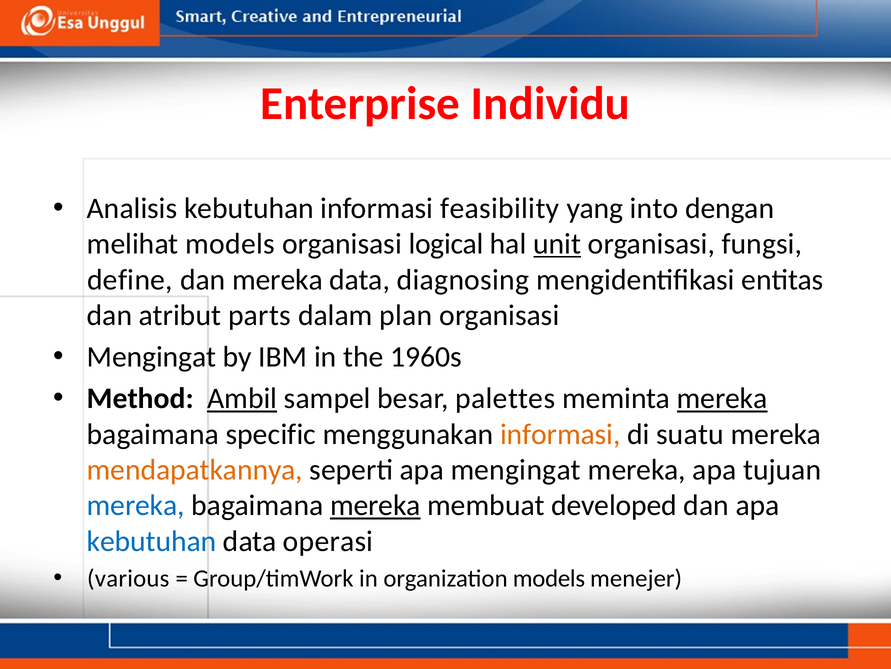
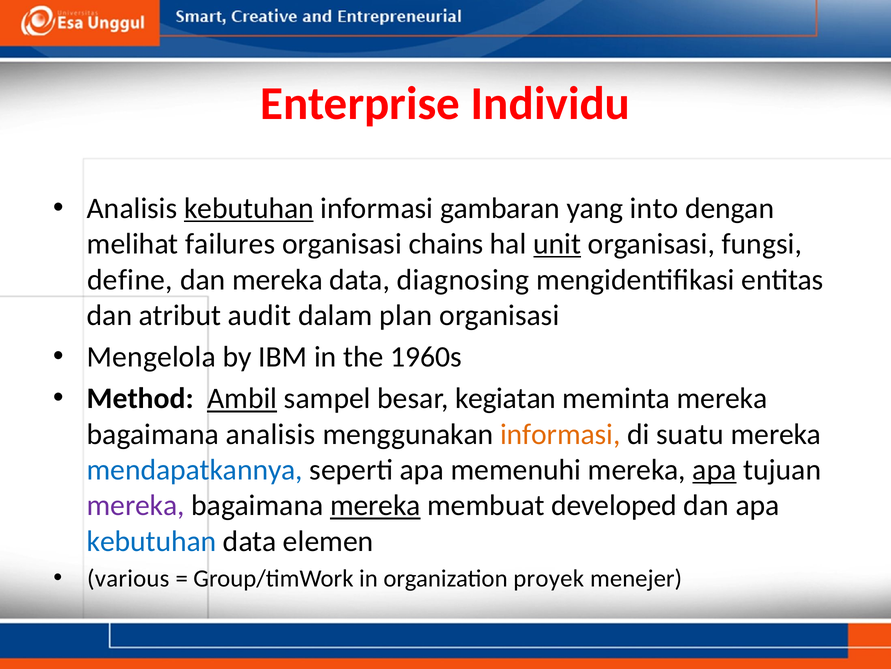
kebutuhan underline: none -> present (249, 208)
feasibility: feasibility -> gambaran (500, 208)
melihat models: models -> failures (230, 244)
logical: logical -> chains (446, 244)
parts: parts -> audit (259, 315)
Mengingat: Mengingat -> Mengelola (151, 357)
palettes: palettes -> kegiatan (506, 398)
mereka underline: present -> none (722, 398)
bagaimana specific: specific -> analisis (271, 434)
mendapatkannya colour: orange -> blue (195, 469)
apa mengingat: mengingat -> memenuhi (516, 469)
apa underline: none -> present (714, 469)
mereka colour: blue -> purple (136, 505)
operasi: operasi -> elemen (328, 541)
organization models: models -> proyek (549, 578)
